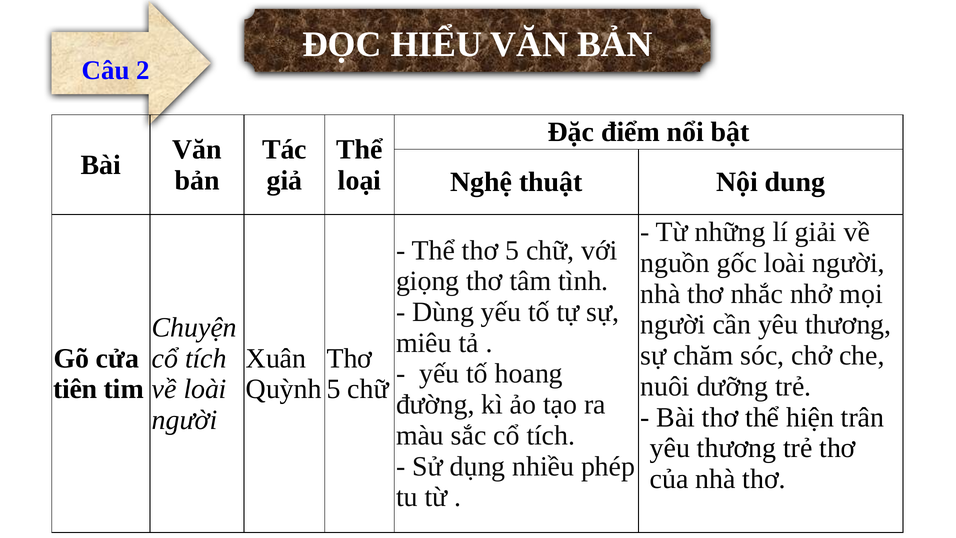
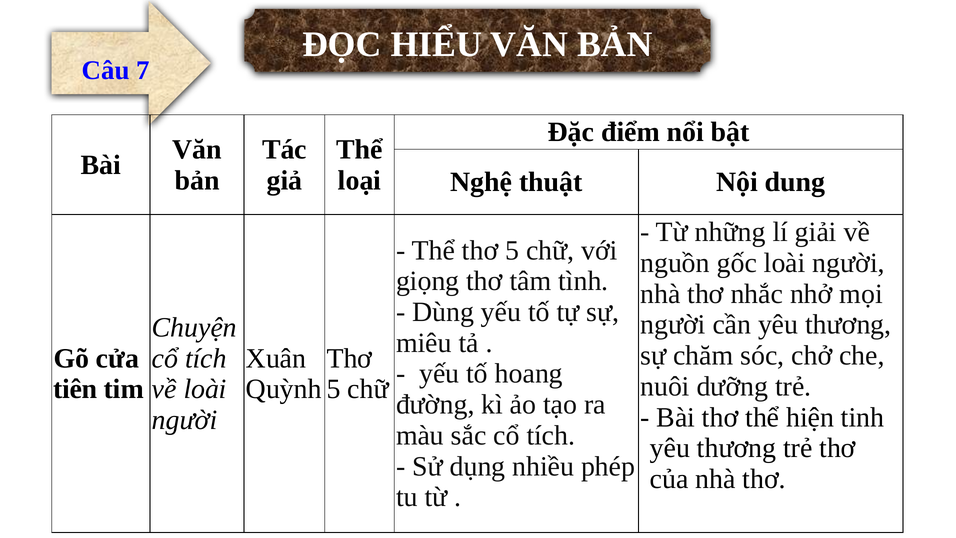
2: 2 -> 7 (143, 70)
trân: trân -> tinh (863, 417)
